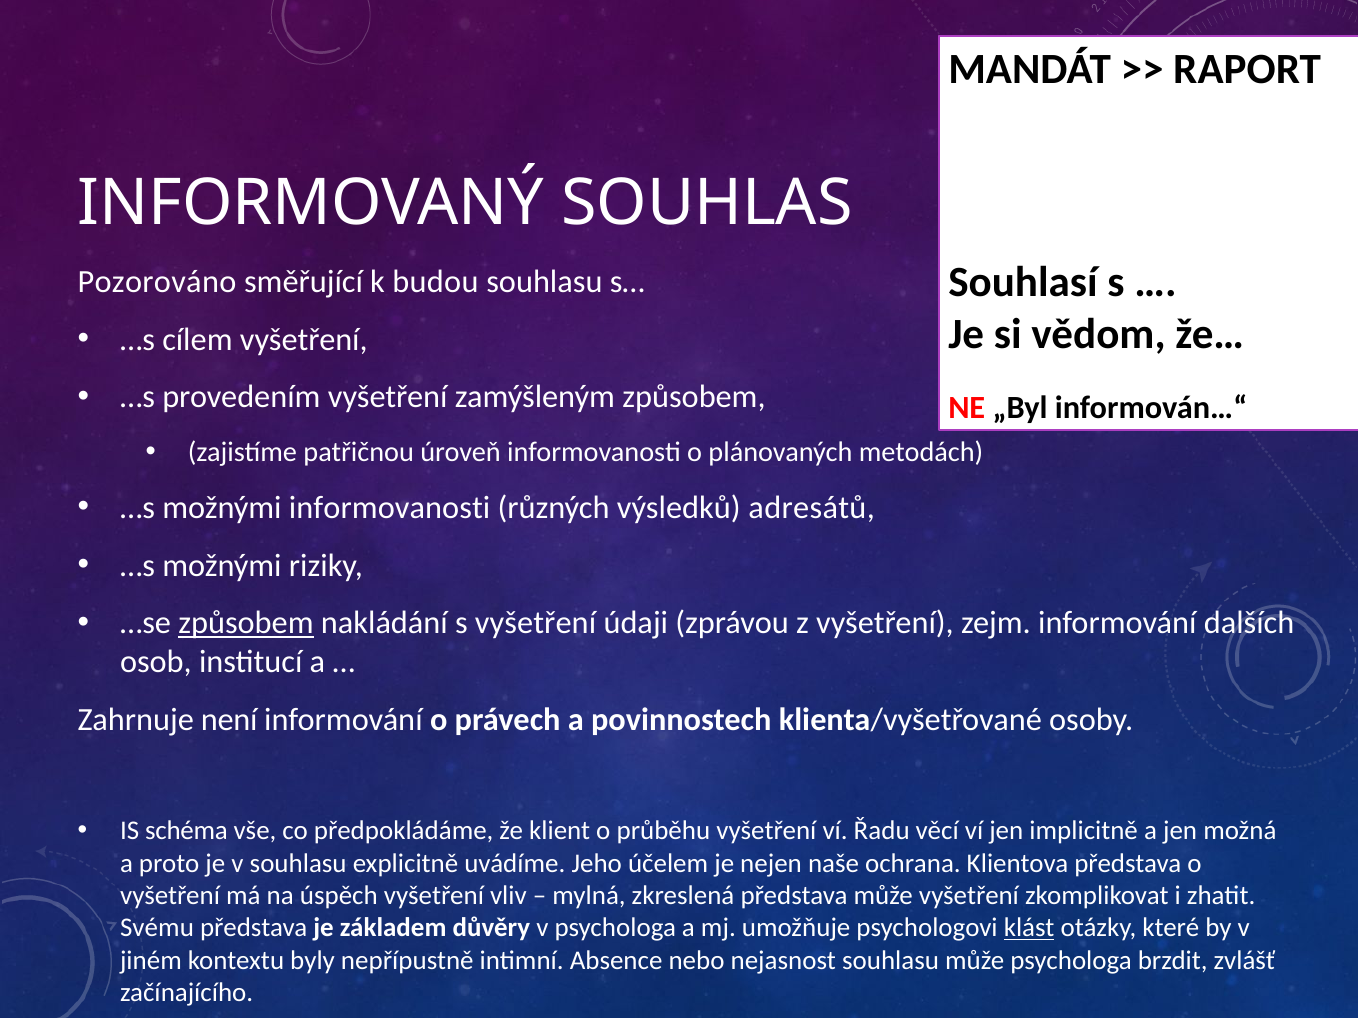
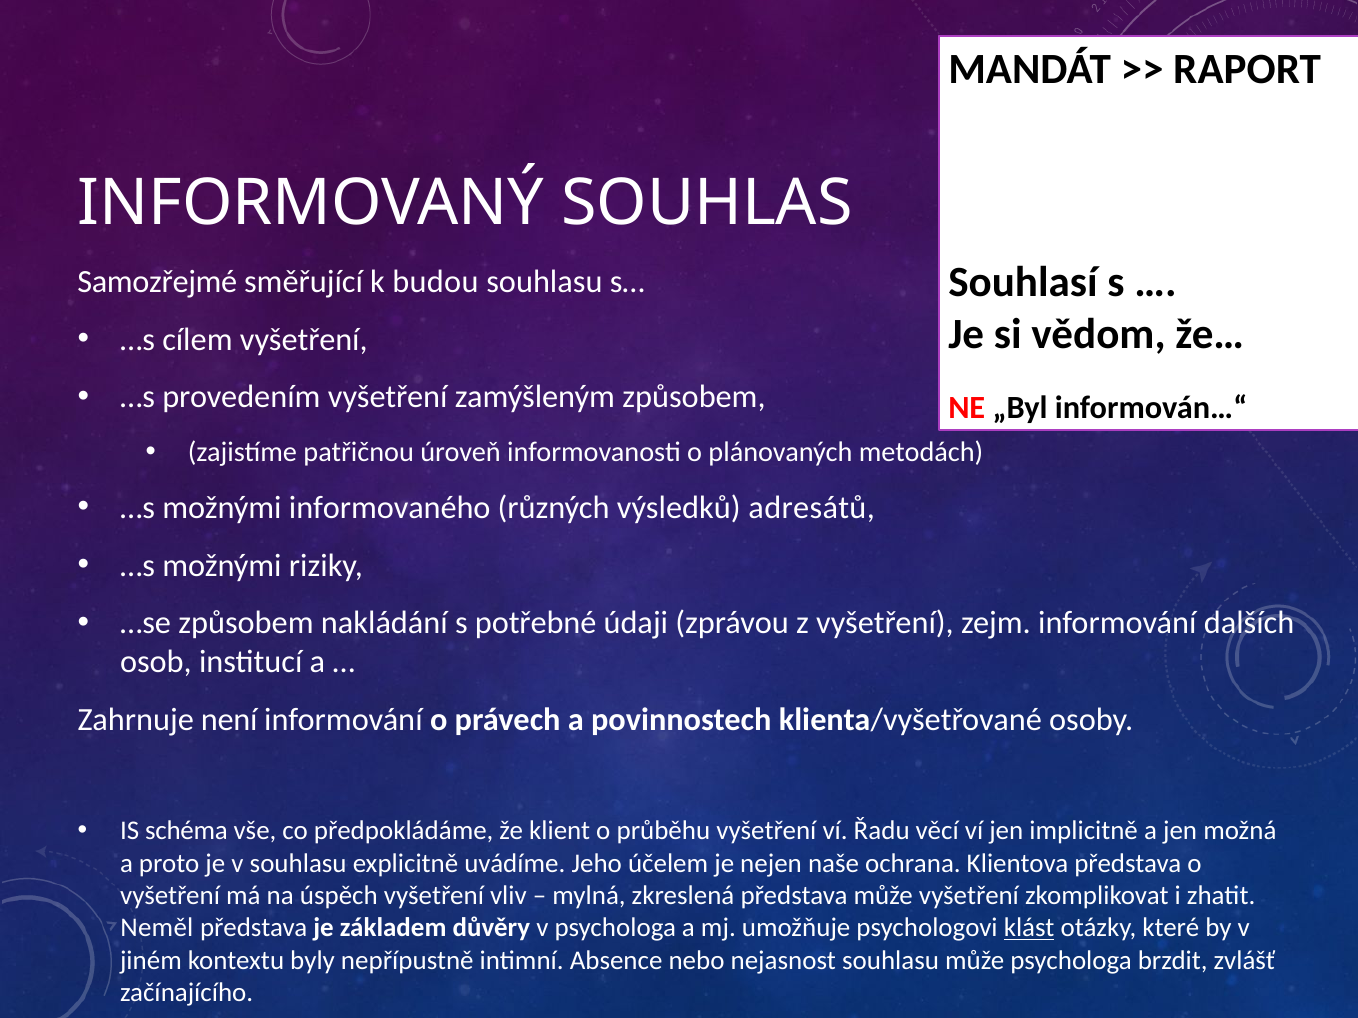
Pozorováno: Pozorováno -> Samozřejmé (157, 282)
možnými informovanosti: informovanosti -> informovaného (390, 508)
způsobem underline: present -> none (246, 623)
s vyšetření: vyšetření -> potřebné (536, 623)
Svému: Svému -> Neměl (157, 929)
